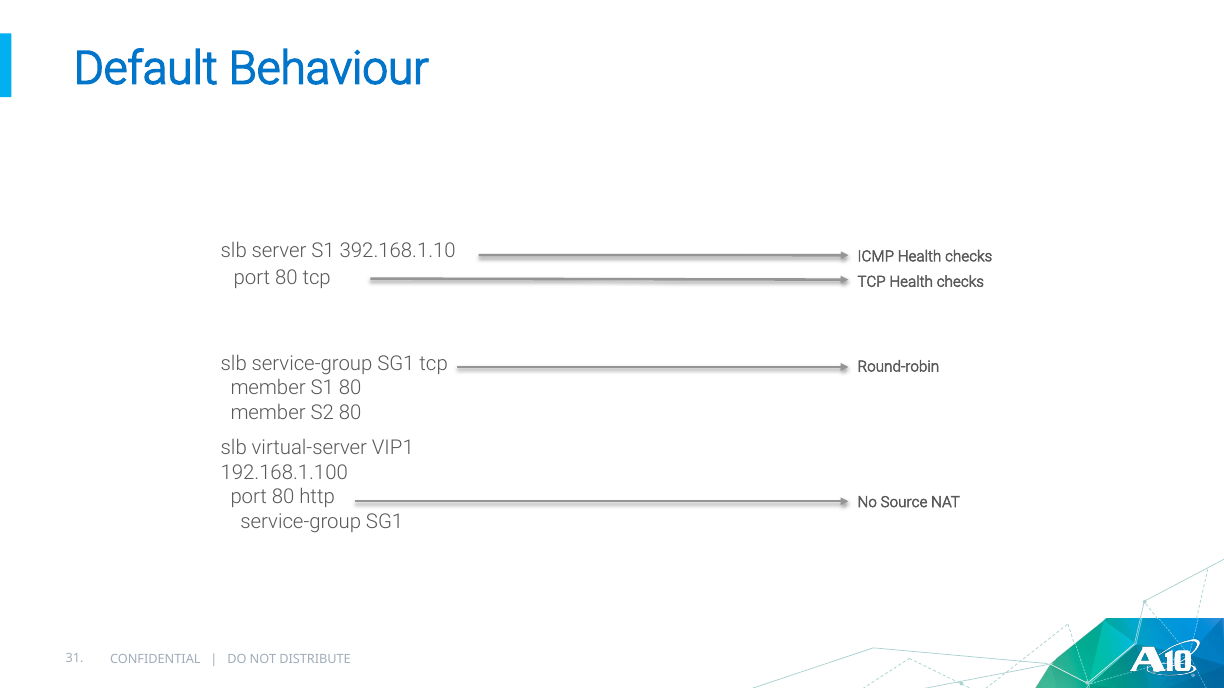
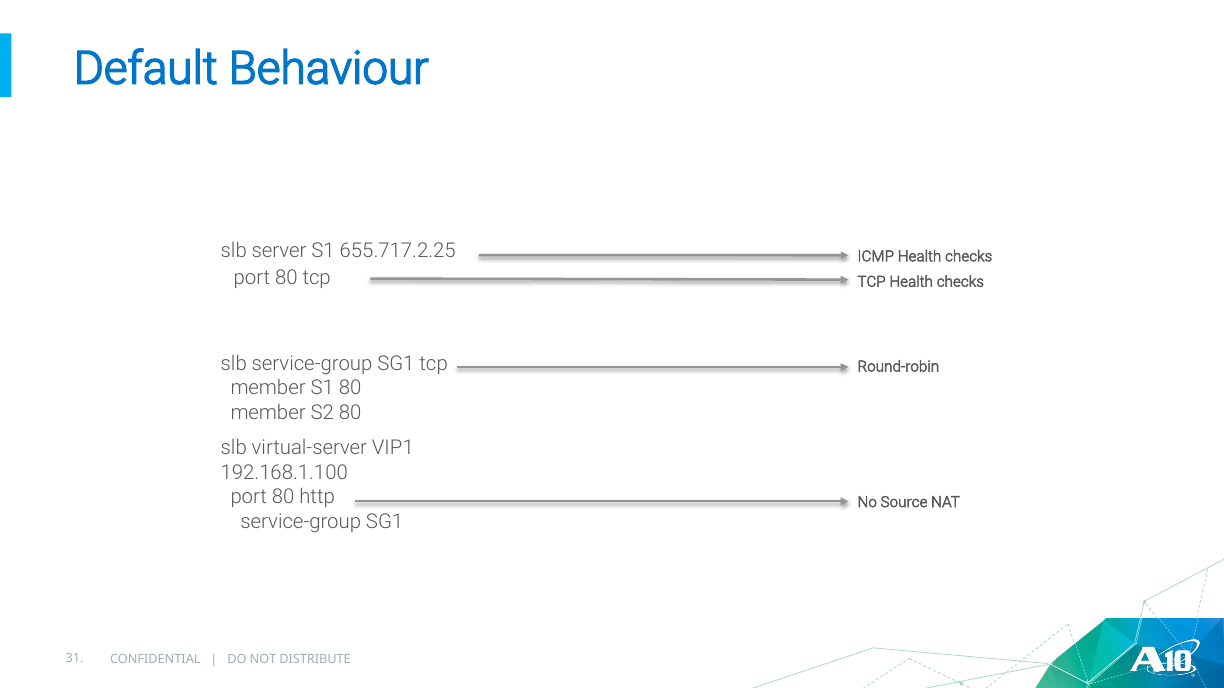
392.168.1.10: 392.168.1.10 -> 655.717.2.25 (398, 251)
